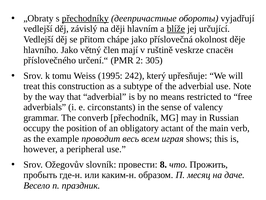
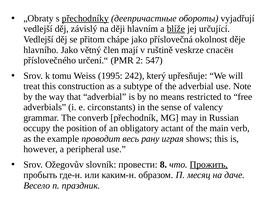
305: 305 -> 547 (154, 60)
всем: всем -> рану (150, 138)
Прожить underline: none -> present (209, 164)
